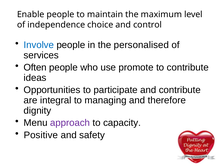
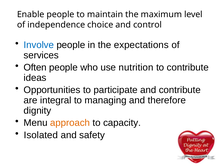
personalised: personalised -> expectations (141, 45)
promote: promote -> nutrition (136, 68)
approach colour: purple -> orange (70, 123)
Positive: Positive -> Isolated (41, 135)
